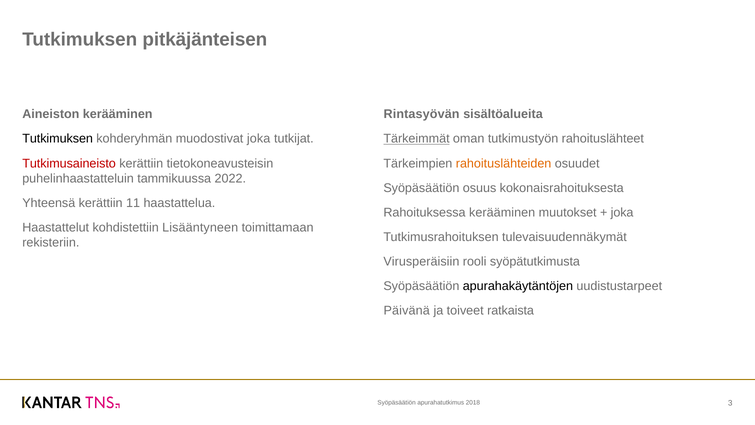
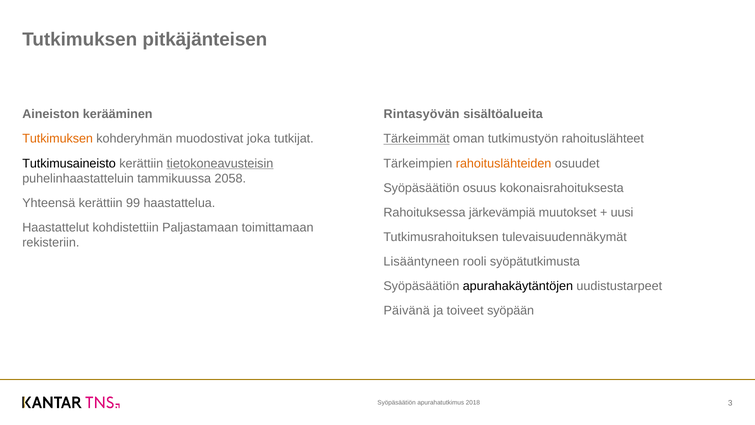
Tutkimuksen colour: black -> orange (58, 139)
Tutkimusaineisto colour: red -> black (69, 163)
tietokoneavusteisin underline: none -> present (220, 163)
2022: 2022 -> 2058 (230, 178)
11: 11 -> 99 (133, 203)
Rahoituksessa kerääminen: kerääminen -> järkevämpiä (502, 212)
joka: joka -> uusi (622, 212)
Lisääntyneen: Lisääntyneen -> Paljastamaan (200, 227)
Virusperäisiin: Virusperäisiin -> Lisääntyneen (421, 261)
ratkaista: ratkaista -> syöpään (511, 310)
